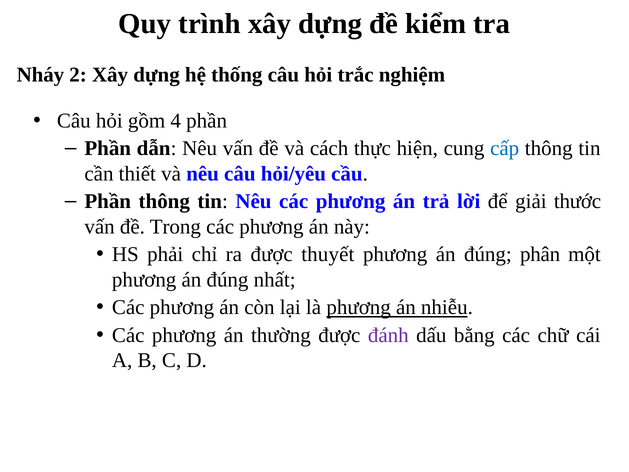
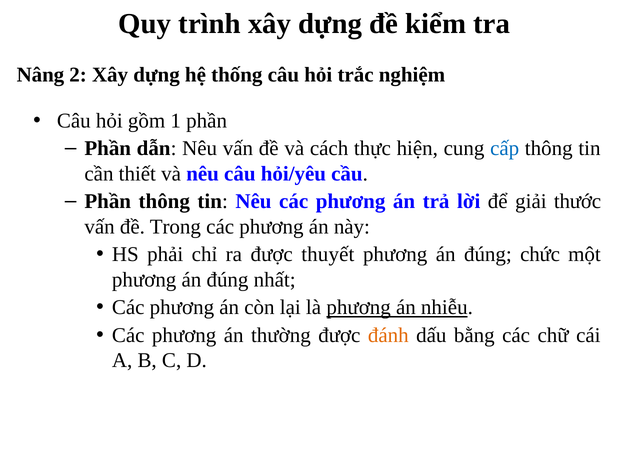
Nháy: Nháy -> Nâng (40, 75)
4: 4 -> 1 (176, 121)
phân: phân -> chức (540, 254)
đánh colour: purple -> orange (388, 335)
